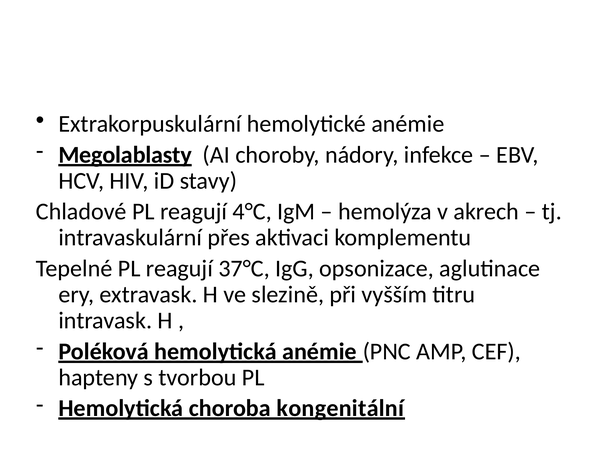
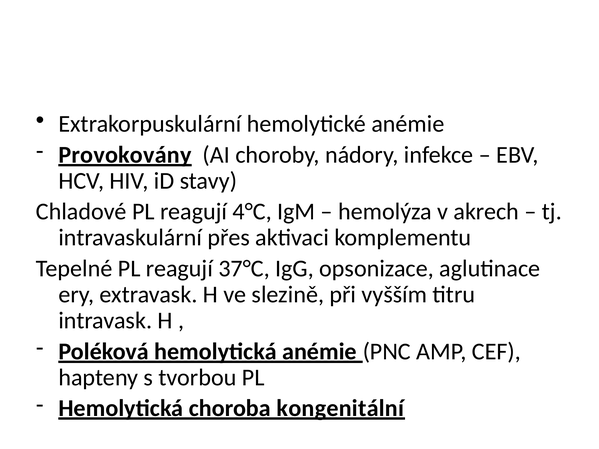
Megolablasty: Megolablasty -> Provokovány (125, 155)
